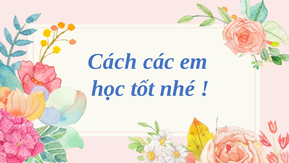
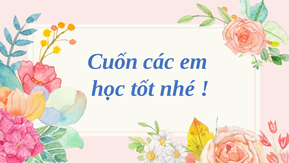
Cách: Cách -> Cuốn (113, 61)
